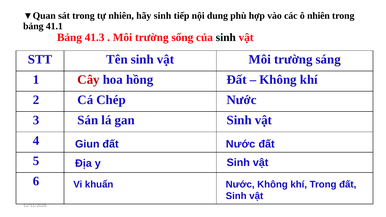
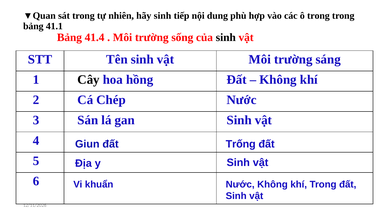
ô nhiên: nhiên -> trong (318, 16)
41.3: 41.3 -> 41.4 (95, 37)
Cây colour: red -> black (89, 80)
Nước: Nước -> Trống (241, 144)
